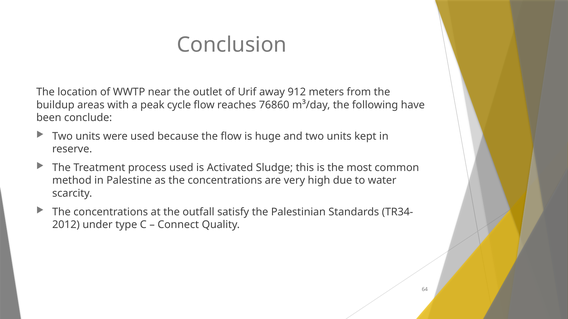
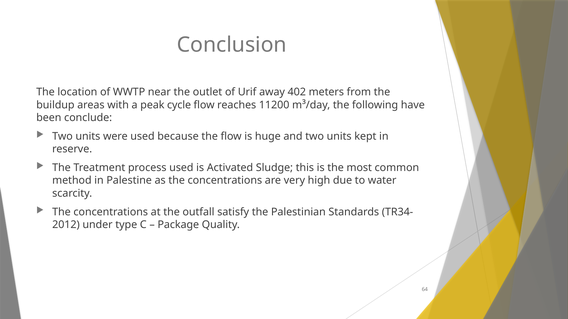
912: 912 -> 402 (297, 92)
76860: 76860 -> 11200 (274, 105)
Connect: Connect -> Package (178, 225)
